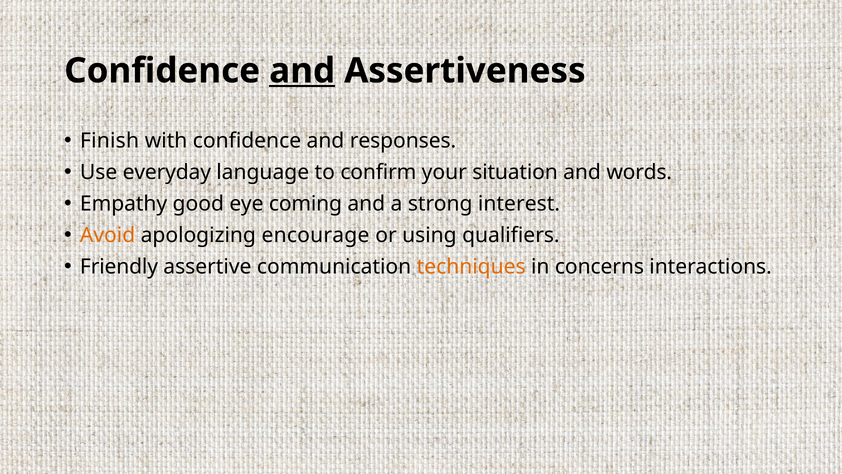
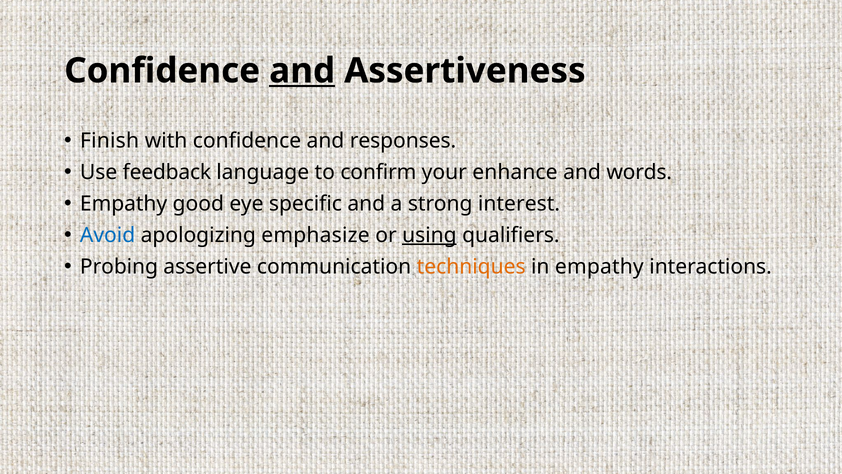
everyday: everyday -> feedback (167, 172)
situation: situation -> enhance (515, 172)
coming: coming -> specific (305, 203)
Avoid colour: orange -> blue (108, 235)
encourage: encourage -> emphasize (316, 235)
using underline: none -> present (429, 235)
Friendly: Friendly -> Probing (119, 266)
in concerns: concerns -> empathy (599, 266)
